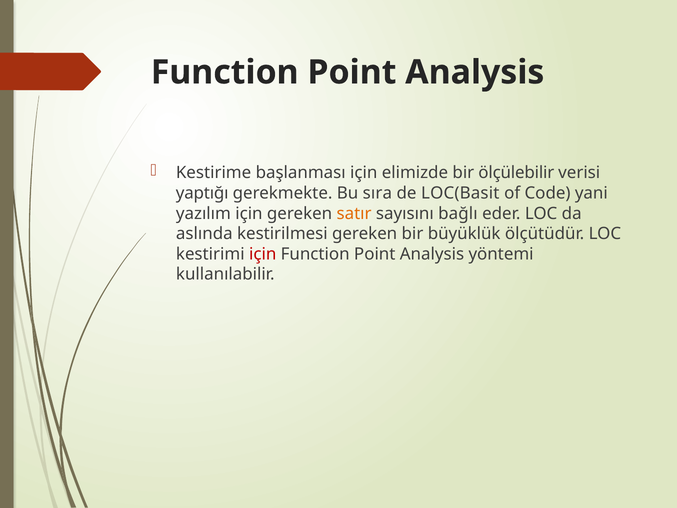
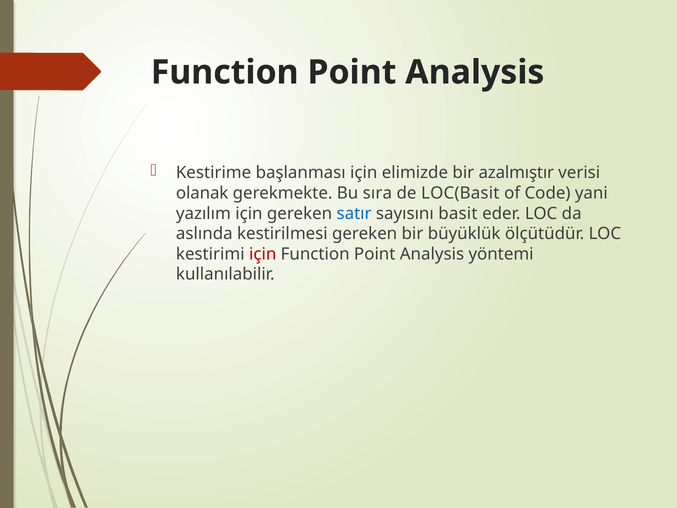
ölçülebilir: ölçülebilir -> azalmıştır (516, 173)
yaptığı: yaptığı -> olanak (202, 193)
satır colour: orange -> blue (354, 213)
bağlı: bağlı -> basit (458, 213)
